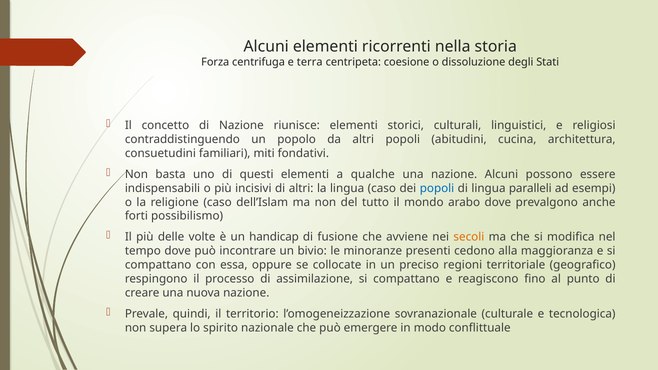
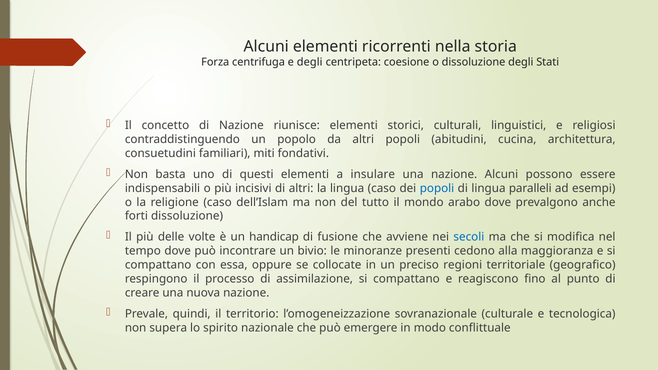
e terra: terra -> degli (310, 62)
qualche: qualche -> insulare (373, 174)
forti possibilismo: possibilismo -> dissoluzione (187, 216)
secoli colour: orange -> blue (469, 237)
